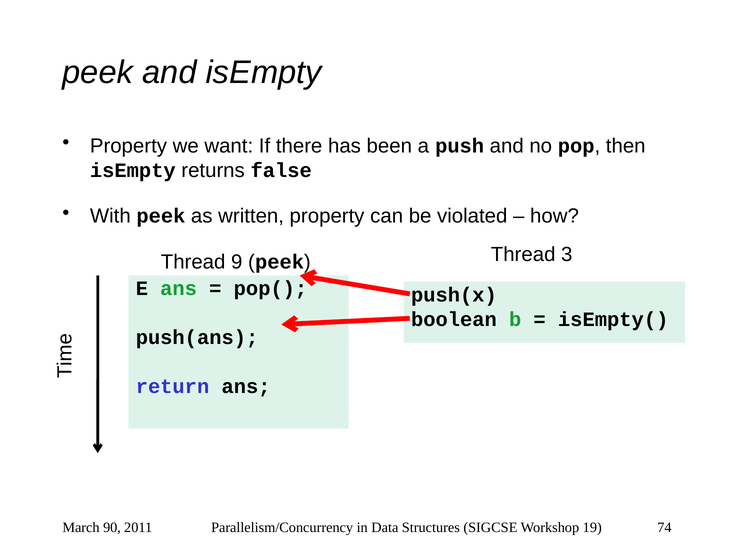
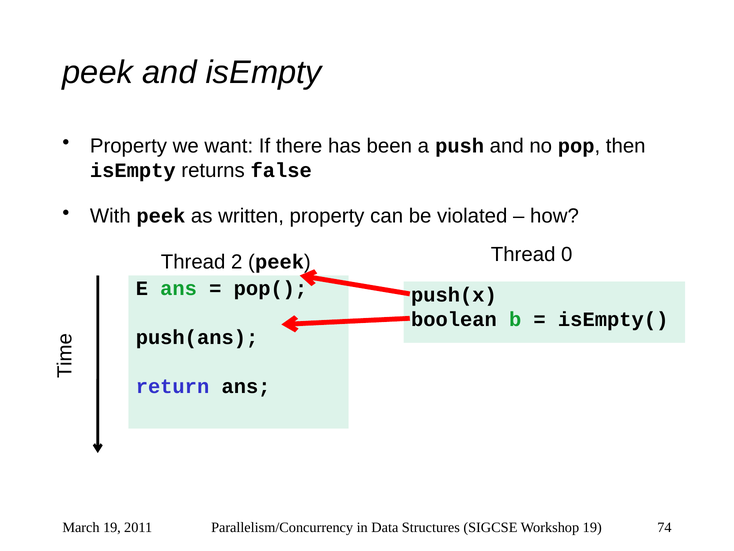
3: 3 -> 0 (567, 254)
9: 9 -> 2 (237, 262)
March 90: 90 -> 19 (112, 527)
